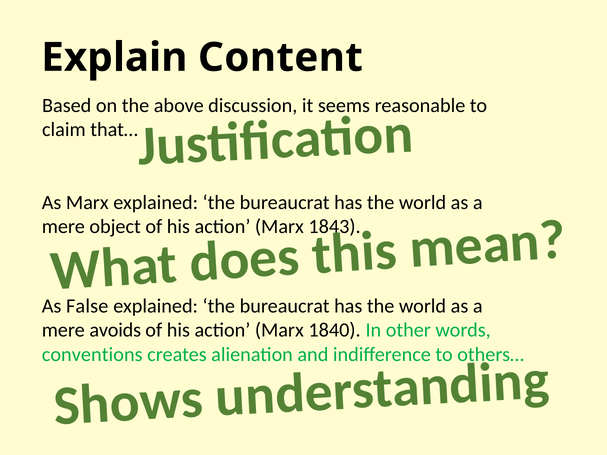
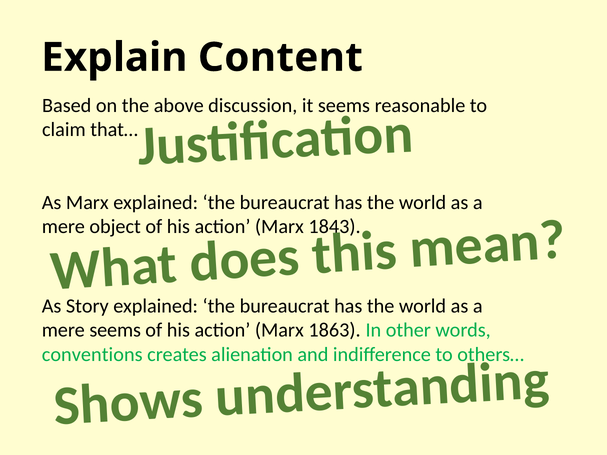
False: False -> Story (87, 306)
mere avoids: avoids -> seems (115, 330)
1840: 1840 -> 1863 (335, 330)
